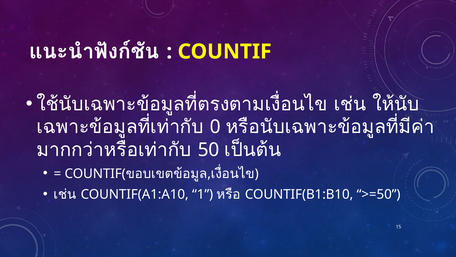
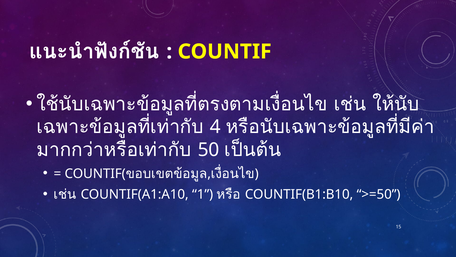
0: 0 -> 4 (215, 127)
